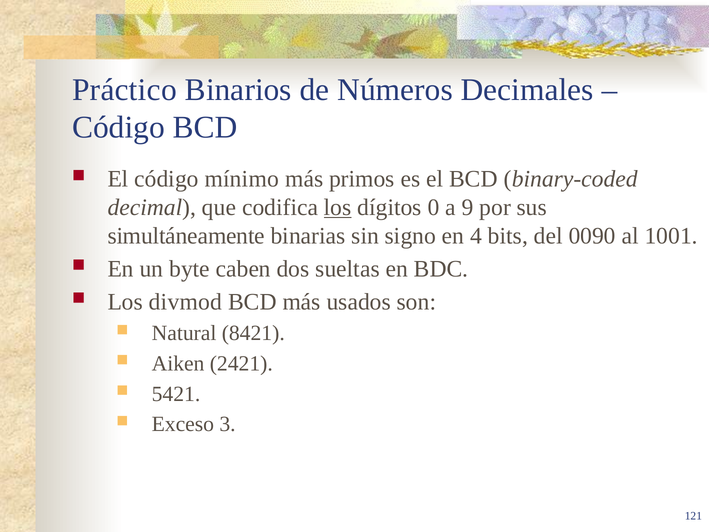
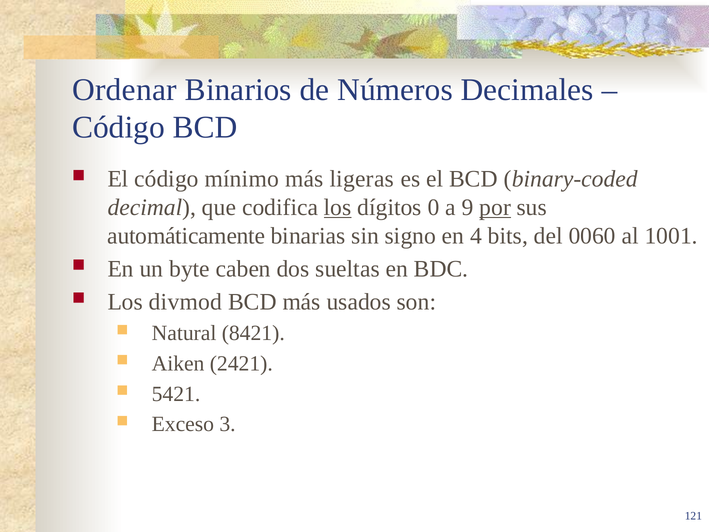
Práctico: Práctico -> Ordenar (124, 90)
primos: primos -> ligeras (362, 179)
por underline: none -> present (495, 207)
simultáneamente: simultáneamente -> automáticamente (186, 236)
0090: 0090 -> 0060 (592, 236)
